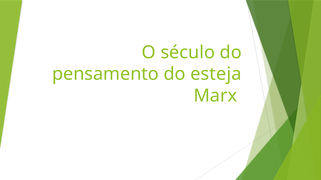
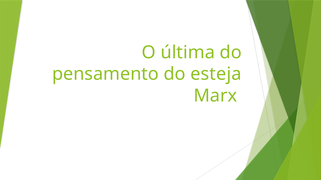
século: século -> última (188, 53)
